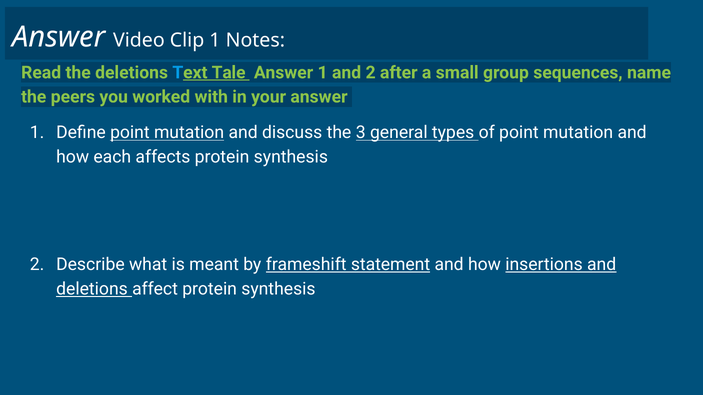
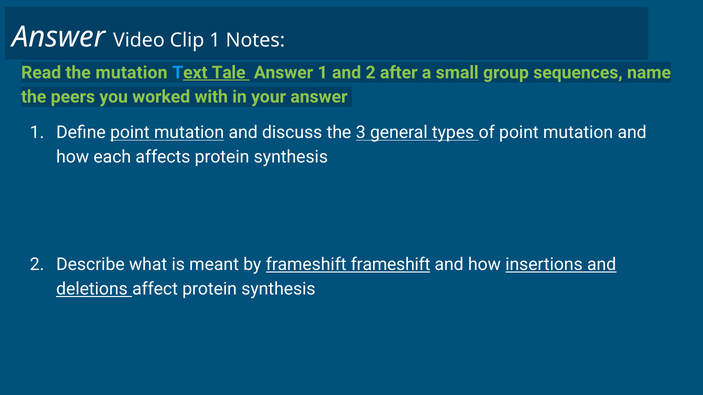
the deletions: deletions -> mutation (131, 73)
frameshift statement: statement -> frameshift (391, 265)
